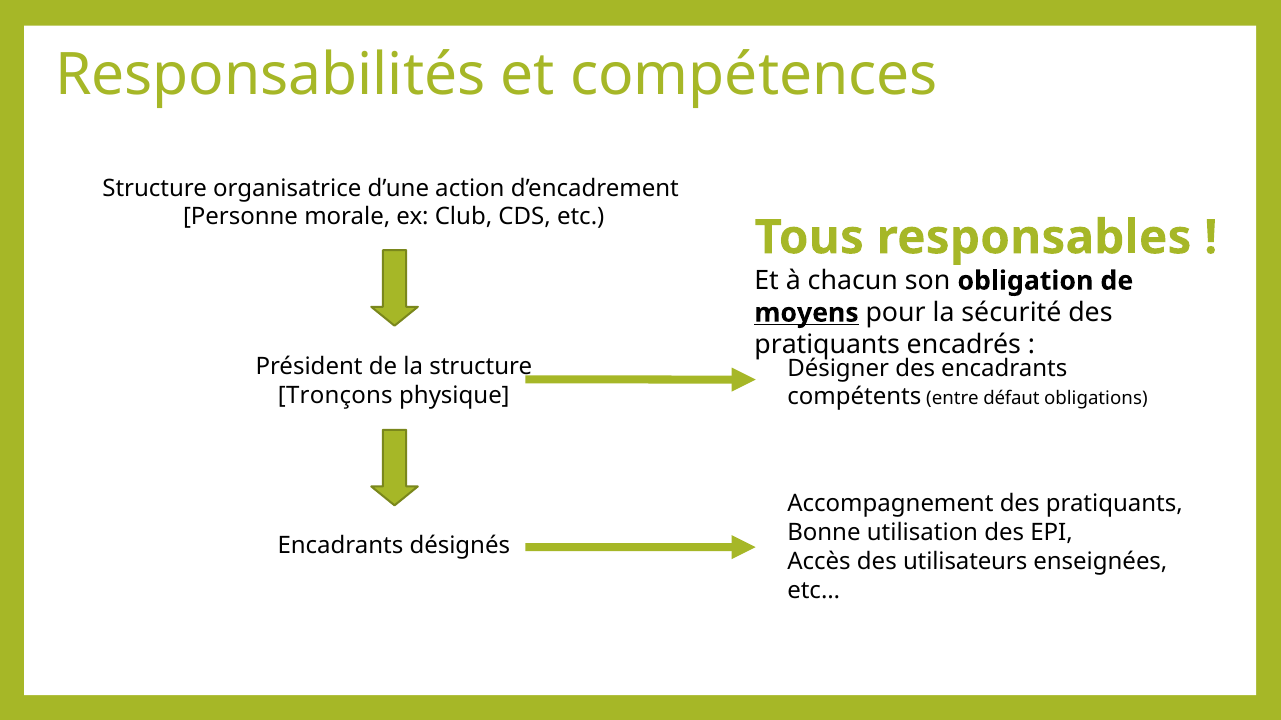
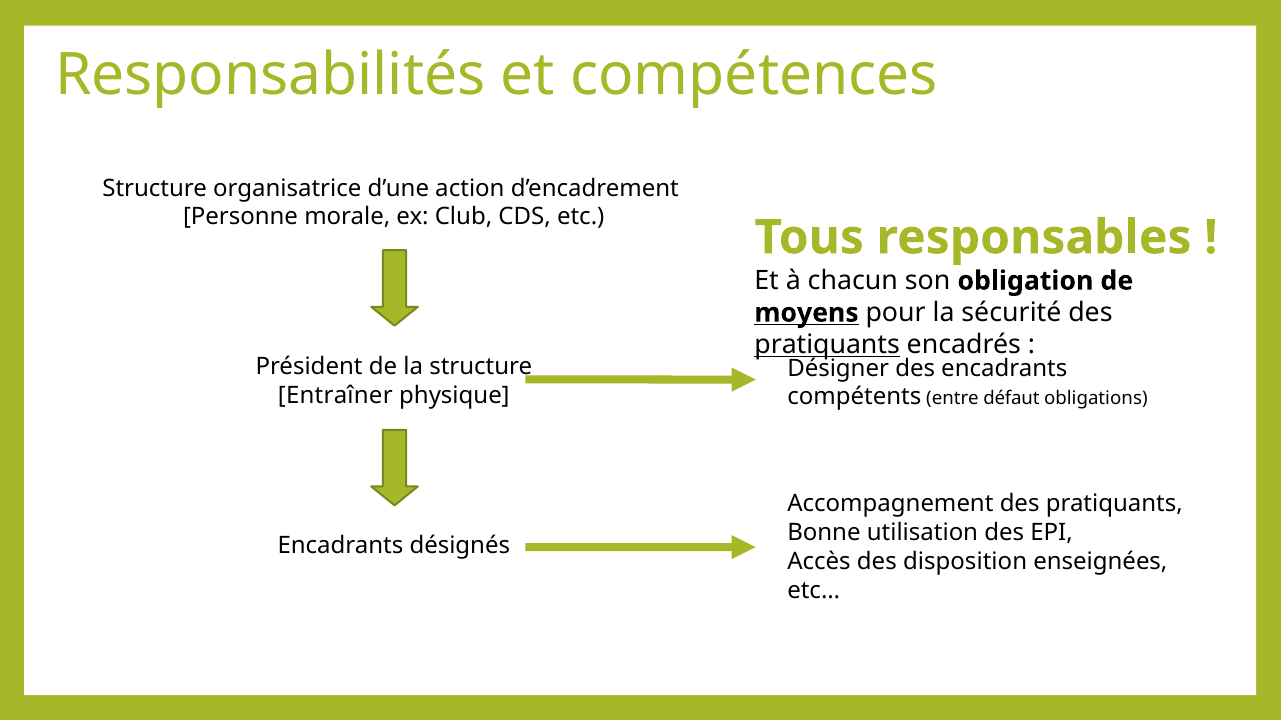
pratiquants underline: none -> present (827, 345)
Tronçons: Tronçons -> Entraîner (335, 395)
utilisateurs: utilisateurs -> disposition (965, 562)
